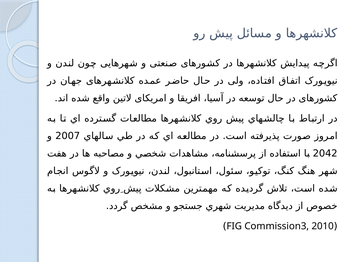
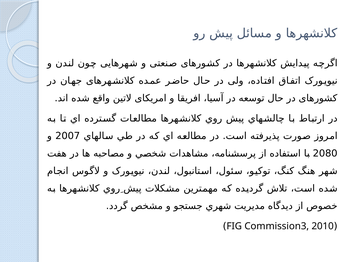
2042: 2042 -> 2080 (325, 153)
